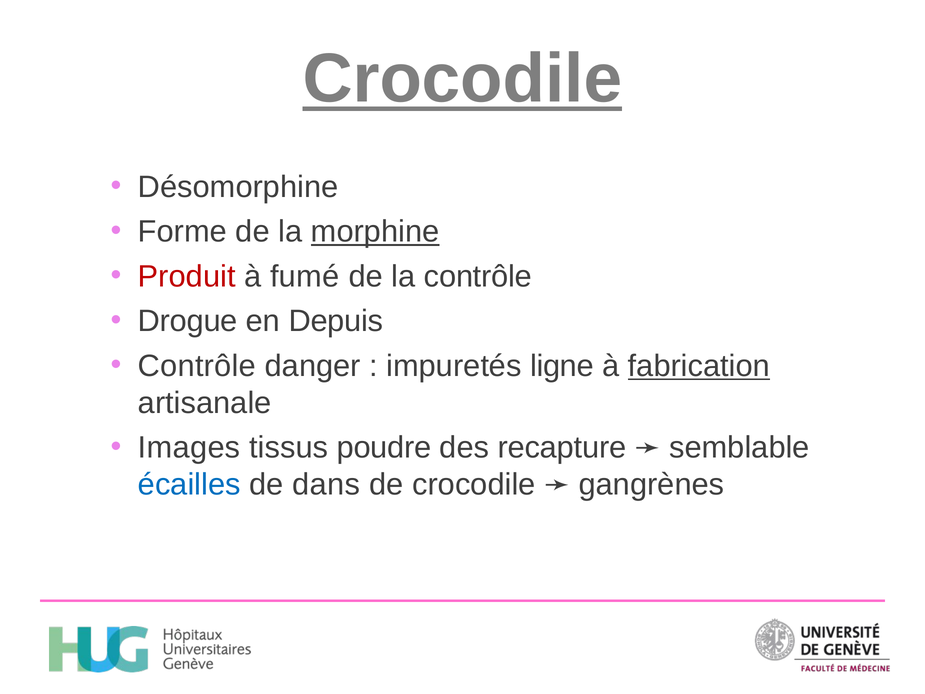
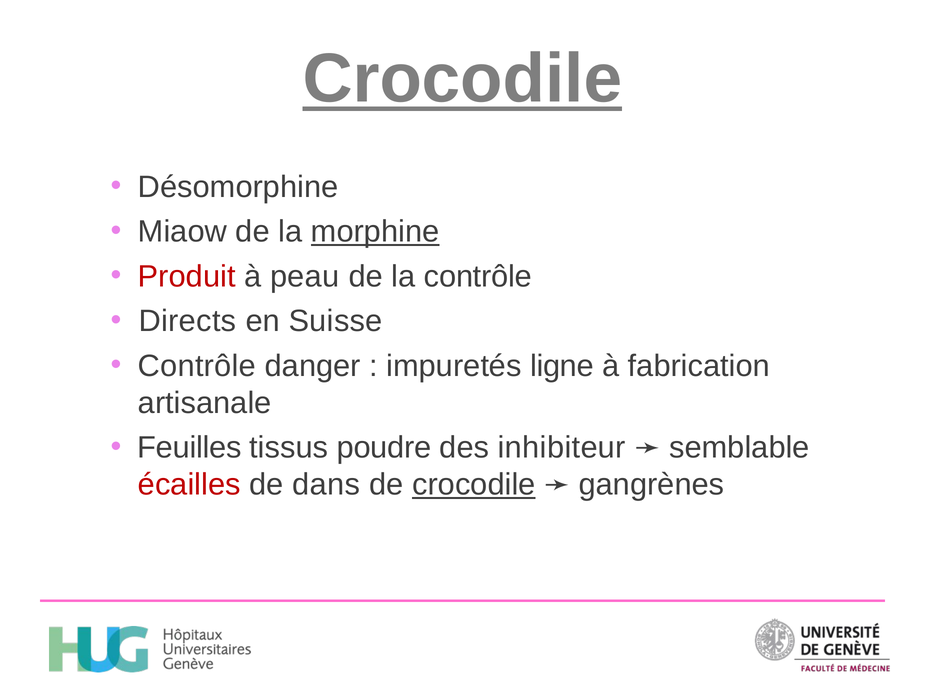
Forme: Forme -> Miaow (182, 232)
fumé: fumé -> peau (305, 276)
Drogue: Drogue -> Directs (187, 321)
Depuis: Depuis -> Suisse (336, 321)
fabrication underline: present -> none (699, 366)
Images: Images -> Feuilles (189, 448)
recapture: recapture -> inhibiteur (562, 448)
écailles colour: blue -> red (189, 485)
crocodile underline: none -> present (474, 485)
